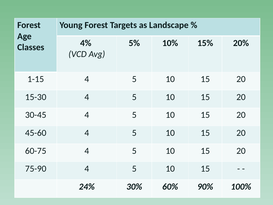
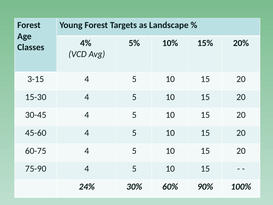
1-15: 1-15 -> 3-15 (36, 79)
